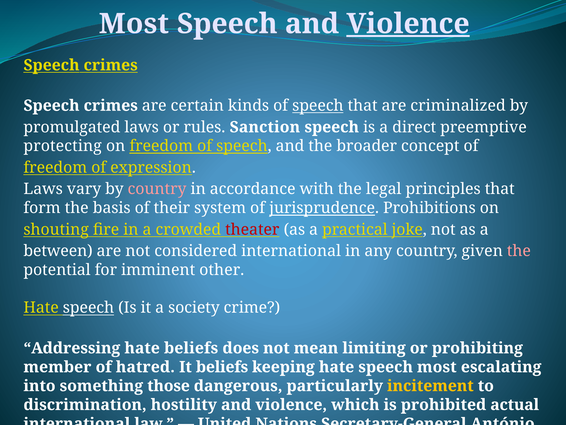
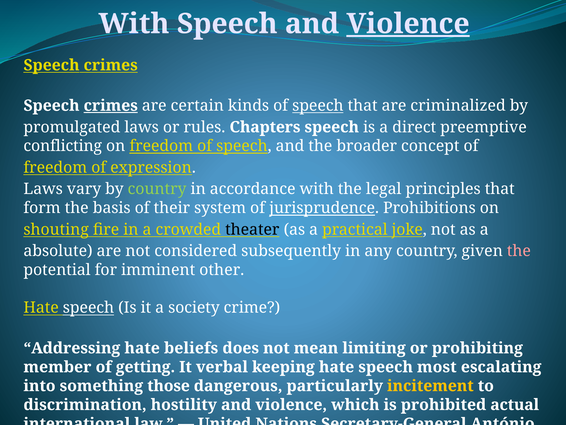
Most: Most -> With (134, 24)
crimes underline: none -> present (111, 105)
Sanction: Sanction -> Chapters (265, 127)
protecting: protecting -> conflicting (63, 146)
country colour: pink -> light green (157, 189)
theater colour: red -> black (252, 229)
between: between -> absolute (58, 251)
considered international: international -> subsequently (291, 251)
hatred: hatred -> getting (145, 367)
It beliefs: beliefs -> verbal (222, 367)
